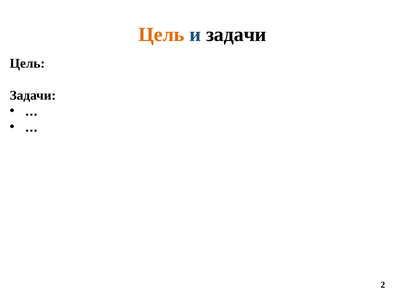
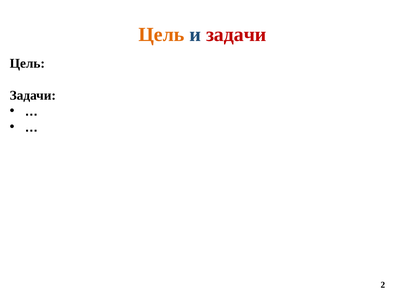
задачи colour: black -> red (236, 35)
